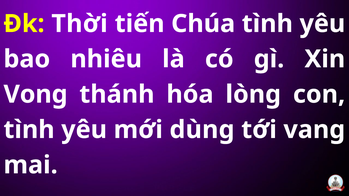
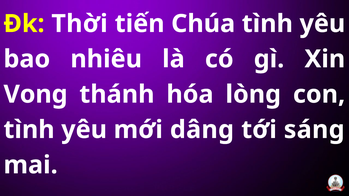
dùng: dùng -> dâng (202, 130)
vang: vang -> sáng (314, 130)
